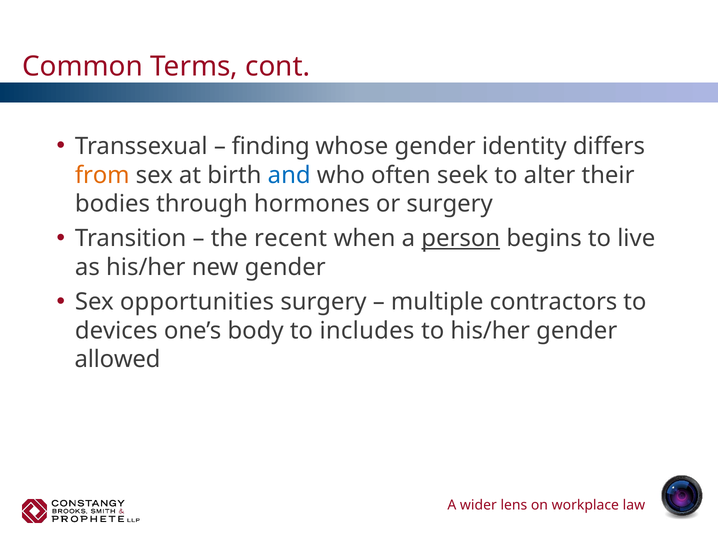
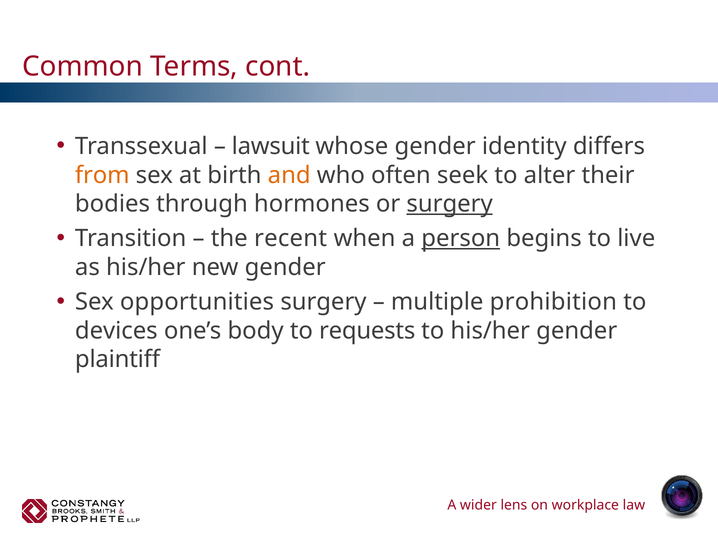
finding: finding -> lawsuit (271, 146)
and colour: blue -> orange (289, 175)
surgery underline: none -> present (450, 204)
contractors: contractors -> prohibition (553, 302)
includes: includes -> requests (367, 331)
allowed: allowed -> plaintiff (117, 359)
